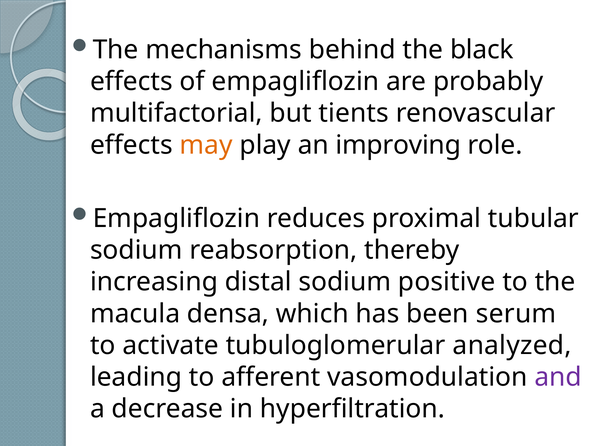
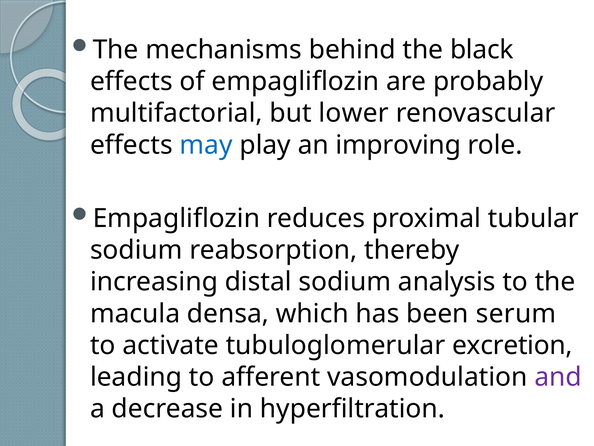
tients: tients -> lower (354, 113)
may colour: orange -> blue (206, 145)
positive: positive -> analysis (447, 282)
analyzed: analyzed -> excretion (512, 345)
